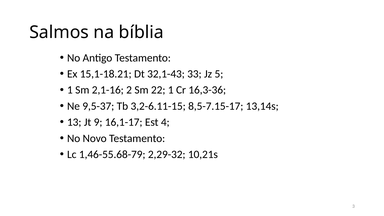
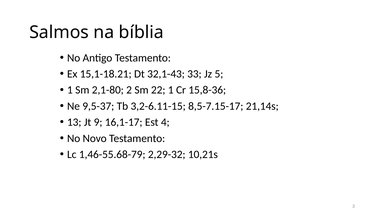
2,1-16: 2,1-16 -> 2,1-80 (108, 90)
16,3-36: 16,3-36 -> 15,8-36 (207, 90)
13,14s: 13,14s -> 21,14s (262, 106)
